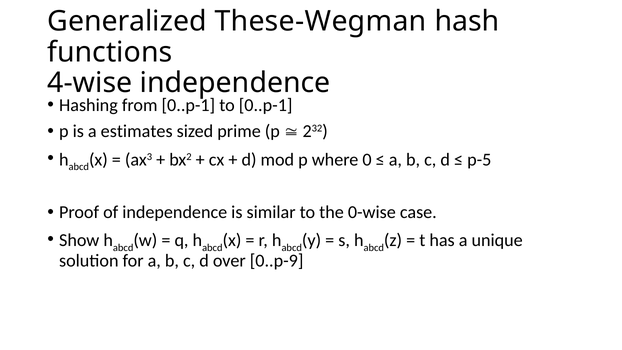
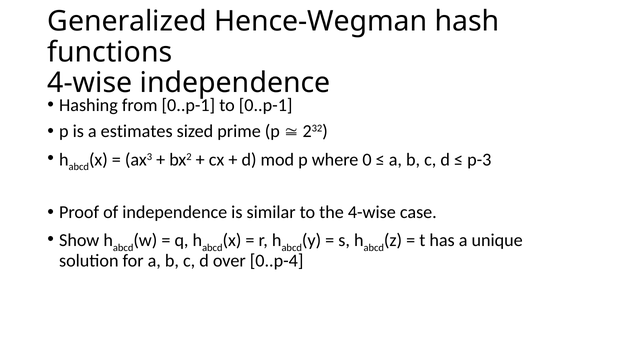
These-Wegman: These-Wegman -> Hence-Wegman (321, 21)
p-5: p-5 -> p-3 (479, 159)
the 0-wise: 0-wise -> 4-wise (372, 212)
0..p-9: 0..p-9 -> 0..p-4 (277, 261)
